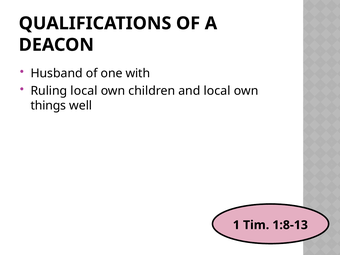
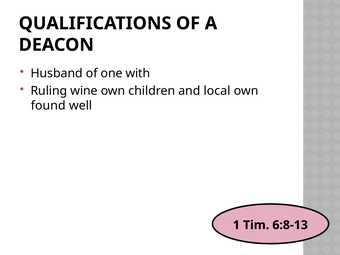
Ruling local: local -> wine (84, 91)
things: things -> found (48, 106)
1:8-13: 1:8-13 -> 6:8-13 (290, 225)
